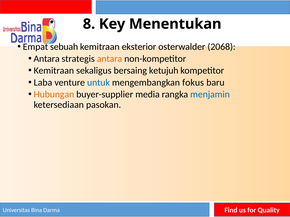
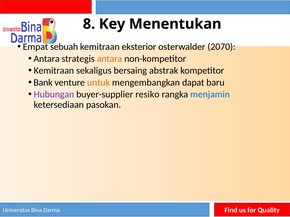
2068: 2068 -> 2070 (222, 47)
ketujuh: ketujuh -> abstrak (164, 71)
Laba: Laba -> Bank (43, 83)
untuk colour: blue -> orange (98, 83)
fokus: fokus -> dapat (193, 83)
Hubungan colour: orange -> purple (54, 95)
media: media -> resiko (147, 95)
